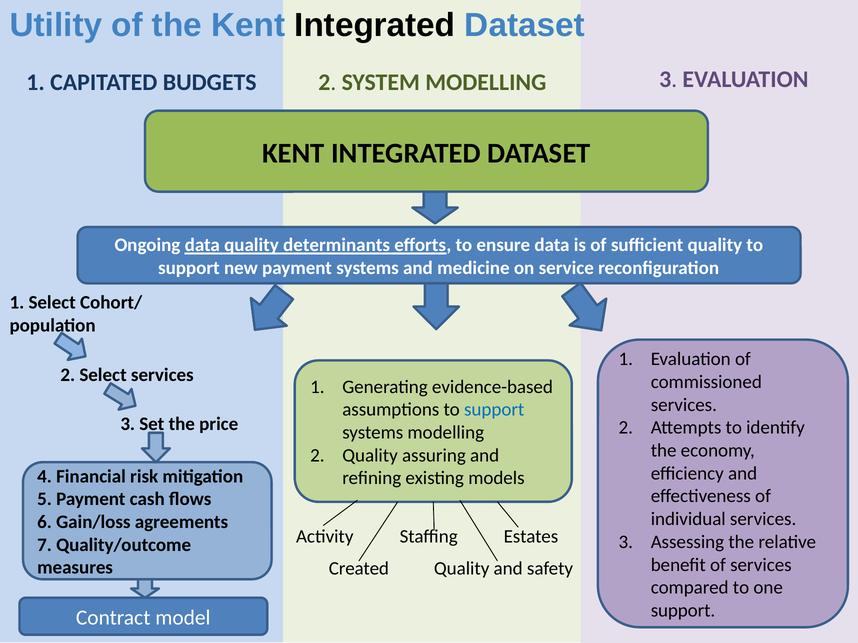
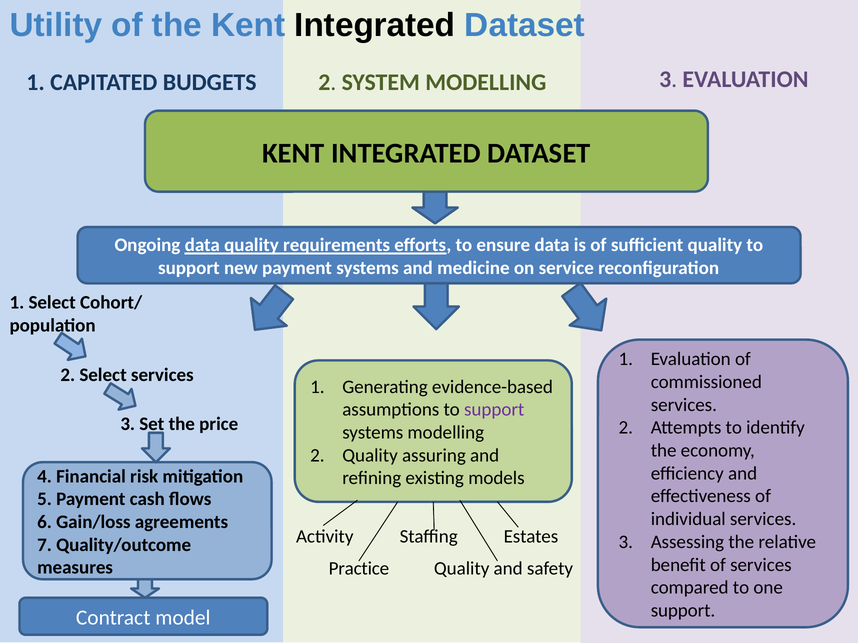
determinants: determinants -> requirements (337, 245)
support colour: blue -> purple (494, 410)
Created: Created -> Practice (359, 569)
